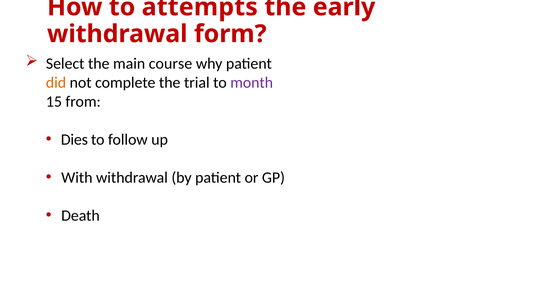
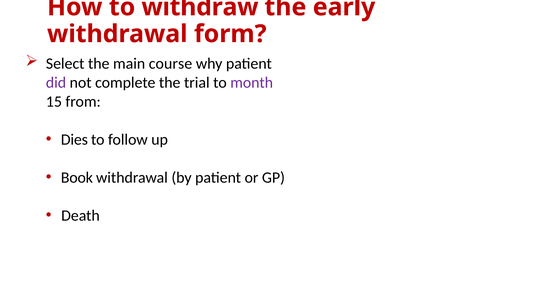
attempts: attempts -> withdraw (200, 7)
did colour: orange -> purple (56, 83)
With: With -> Book (77, 178)
